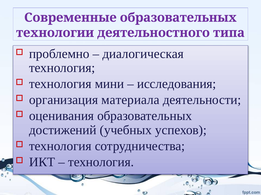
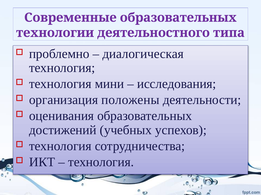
материала: материала -> положены (130, 100)
